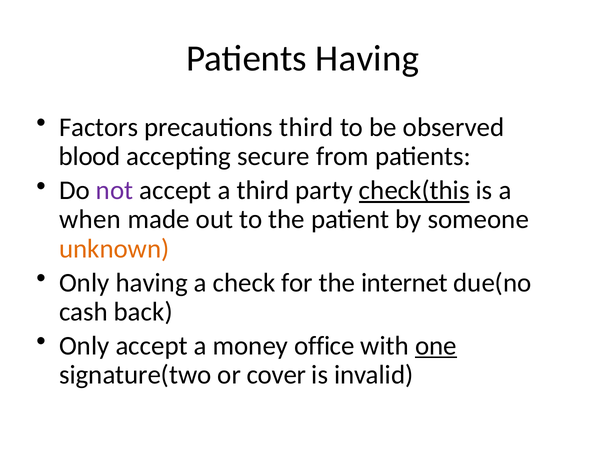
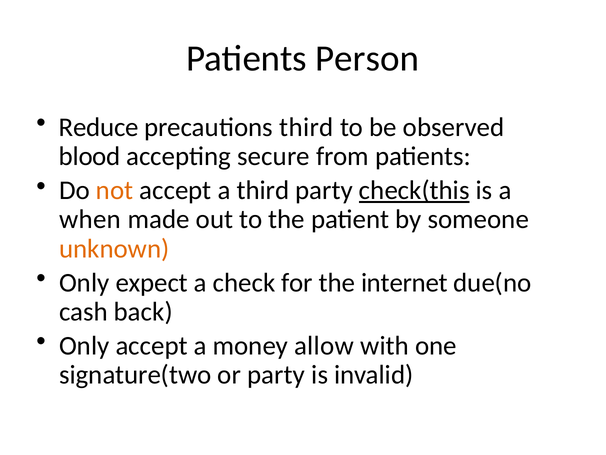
Patients Having: Having -> Person (367, 59)
Factors: Factors -> Reduce (99, 127)
not colour: purple -> orange (115, 190)
Only having: having -> expect (152, 282)
office: office -> allow (324, 345)
one underline: present -> none (436, 345)
or cover: cover -> party (276, 375)
